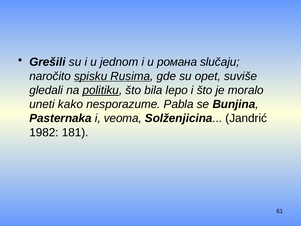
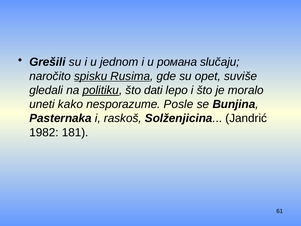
bila: bila -> dati (153, 90)
Pabla: Pabla -> Posle (179, 104)
veoma: veoma -> raskoš (123, 118)
